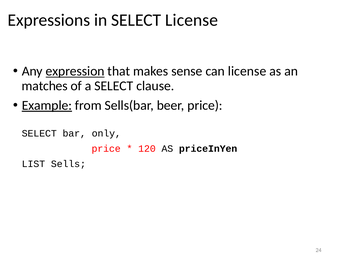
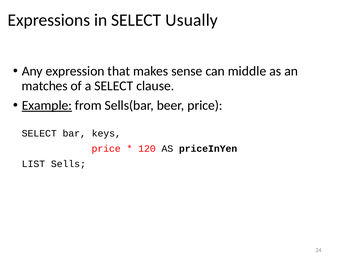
SELECT License: License -> Usually (192, 20)
expression underline: present -> none (75, 71)
can license: license -> middle (247, 71)
only: only -> keys (106, 133)
